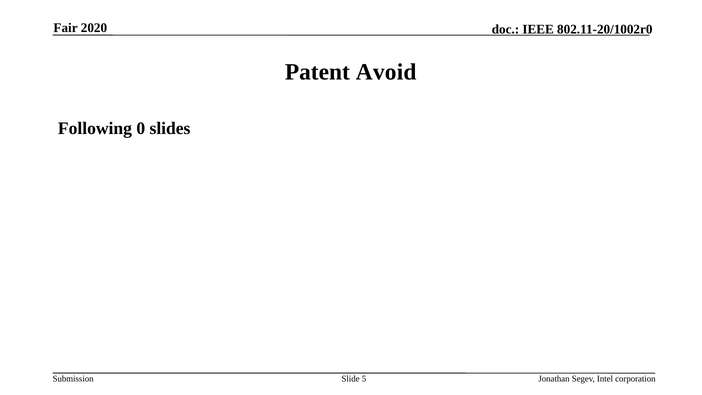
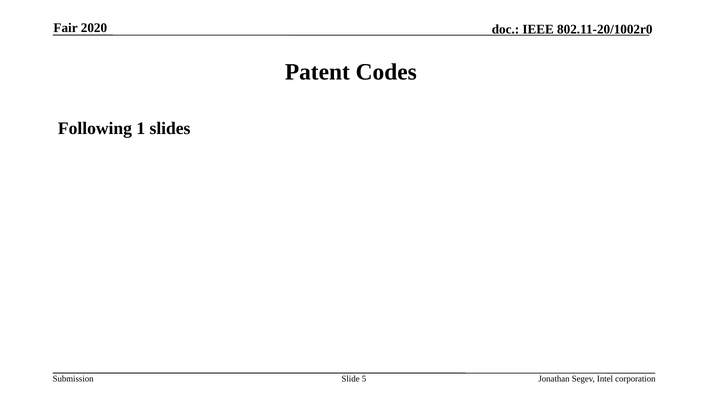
Avoid: Avoid -> Codes (386, 72)
0: 0 -> 1 (141, 128)
